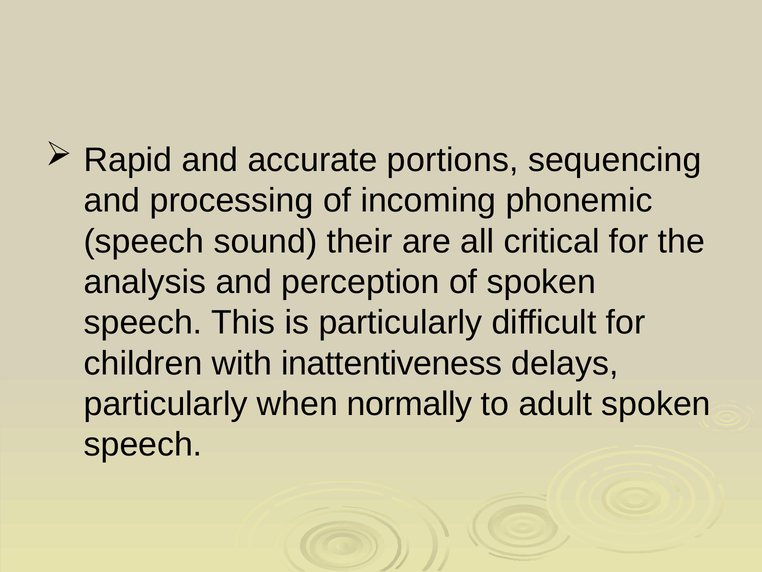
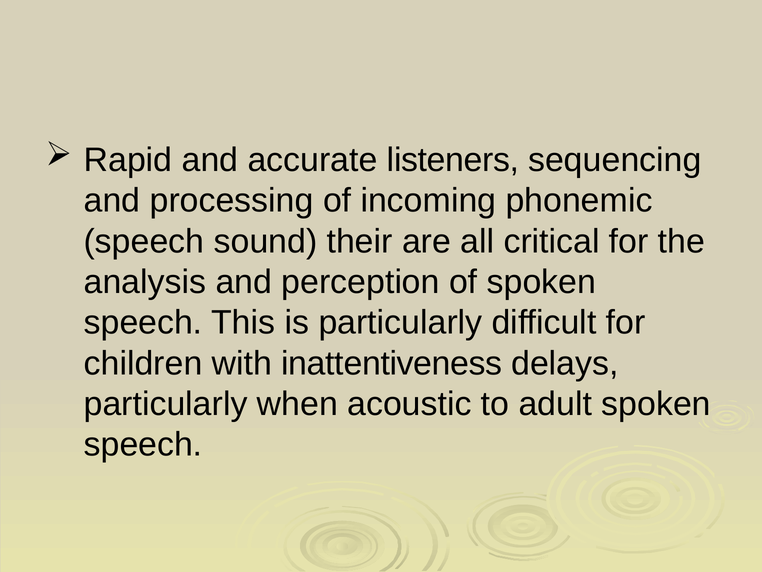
portions: portions -> listeners (453, 160)
normally: normally -> acoustic (409, 404)
